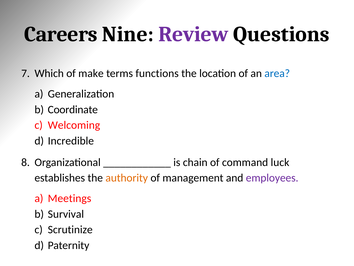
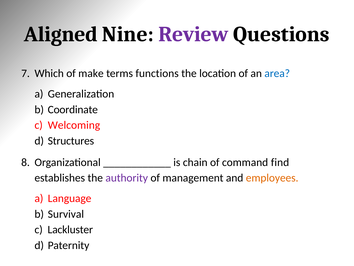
Careers: Careers -> Aligned (61, 34)
Incredible: Incredible -> Structures (71, 141)
luck: luck -> find (280, 162)
authority colour: orange -> purple (127, 178)
employees colour: purple -> orange (272, 178)
Meetings: Meetings -> Language (70, 198)
Scrutinize: Scrutinize -> Lackluster (70, 229)
